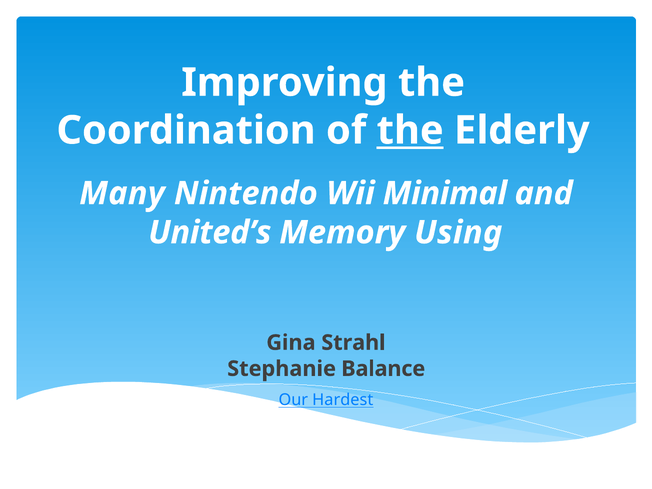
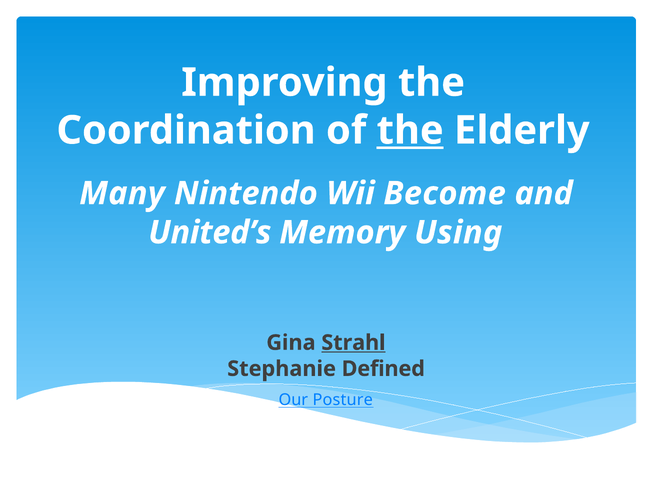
Minimal: Minimal -> Become (445, 193)
Strahl underline: none -> present (353, 343)
Balance: Balance -> Defined (383, 369)
Hardest: Hardest -> Posture (343, 400)
